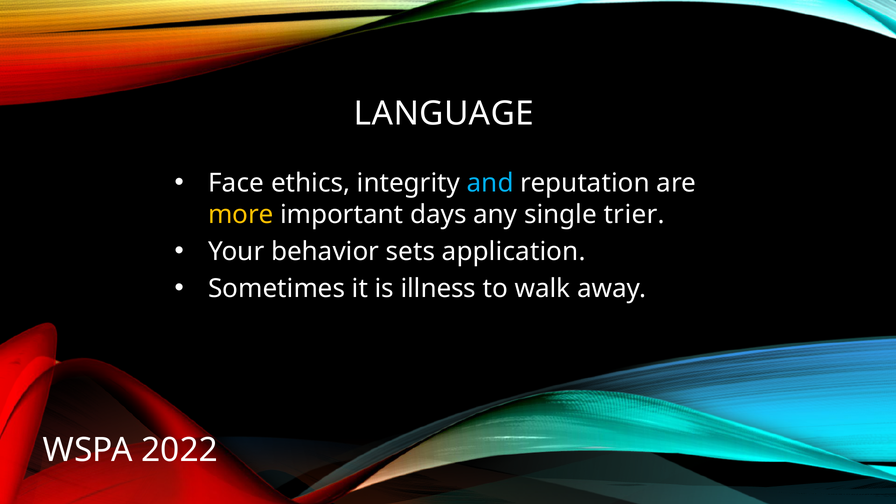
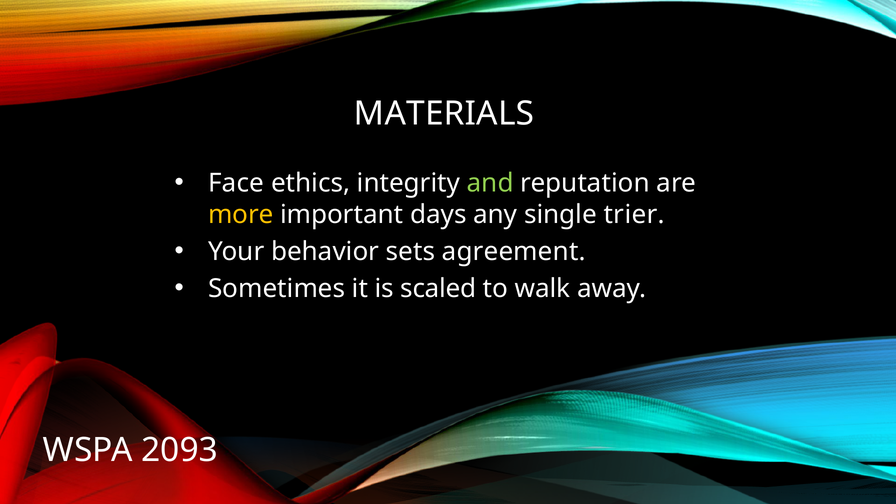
LANGUAGE: LANGUAGE -> MATERIALS (444, 113)
and colour: light blue -> light green (490, 183)
application: application -> agreement (514, 252)
illness: illness -> scaled (438, 289)
2022: 2022 -> 2093 (180, 450)
